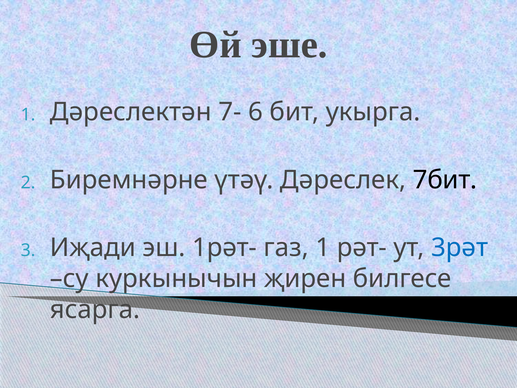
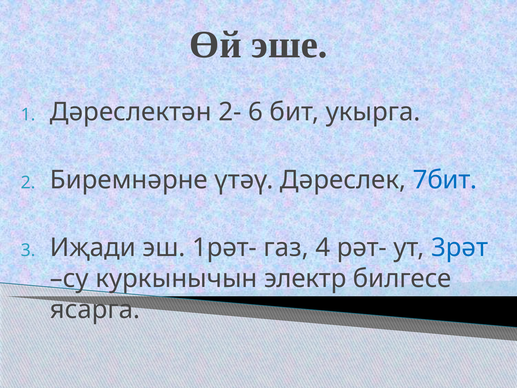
7-: 7- -> 2- (230, 112)
7бит colour: black -> blue (445, 180)
газ 1: 1 -> 4 (323, 248)
җирен: җирен -> электр (305, 279)
